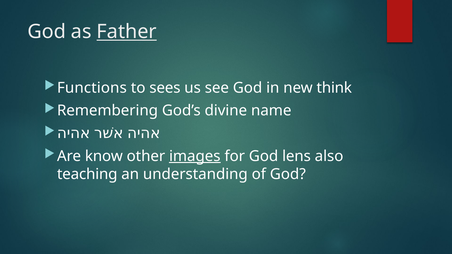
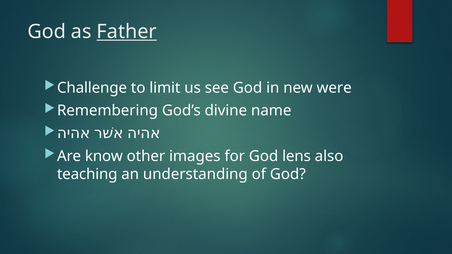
Functions: Functions -> Challenge (92, 88)
sees: sees -> limit (165, 88)
think: think -> were (334, 88)
images underline: present -> none (195, 156)
